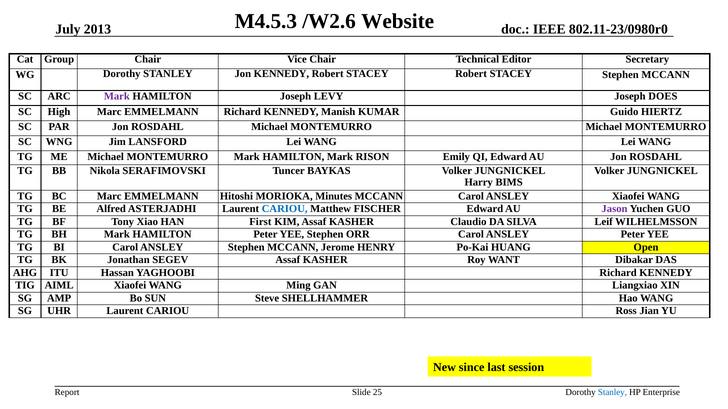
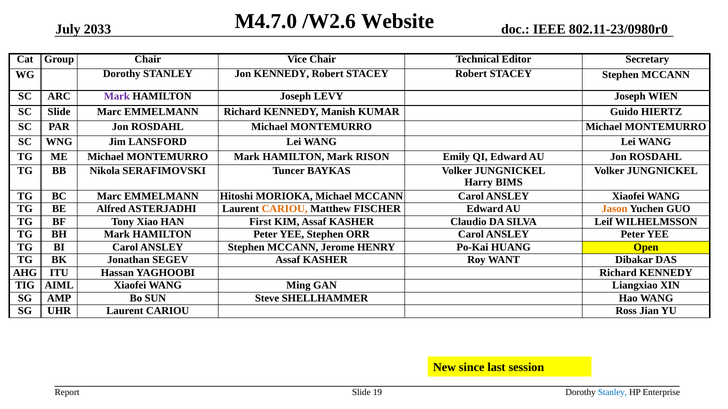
M4.5.3: M4.5.3 -> M4.7.0 (266, 21)
2013: 2013 -> 2033 (97, 29)
DOES: DOES -> WIEN (663, 97)
SC High: High -> Slide (59, 112)
MORIOKA Minutes: Minutes -> Michael (334, 196)
CARIOU colour: blue -> orange (285, 209)
Jason colour: purple -> orange (614, 209)
25: 25 -> 19 (377, 393)
